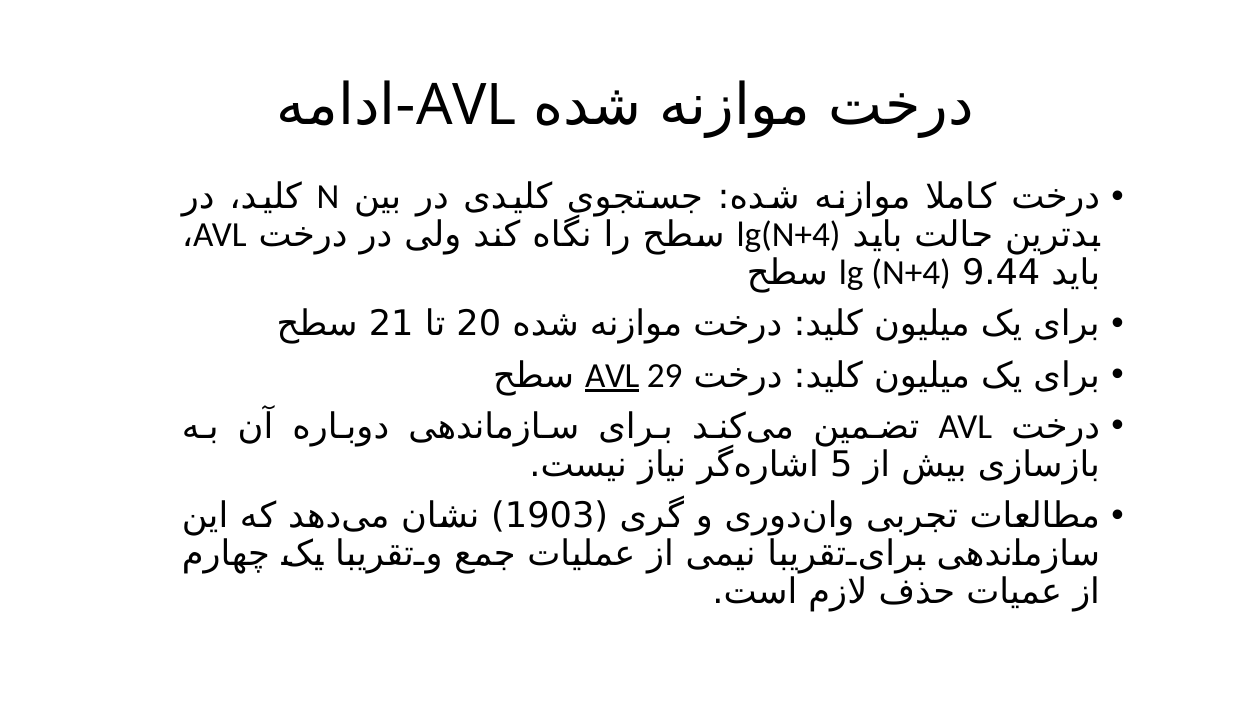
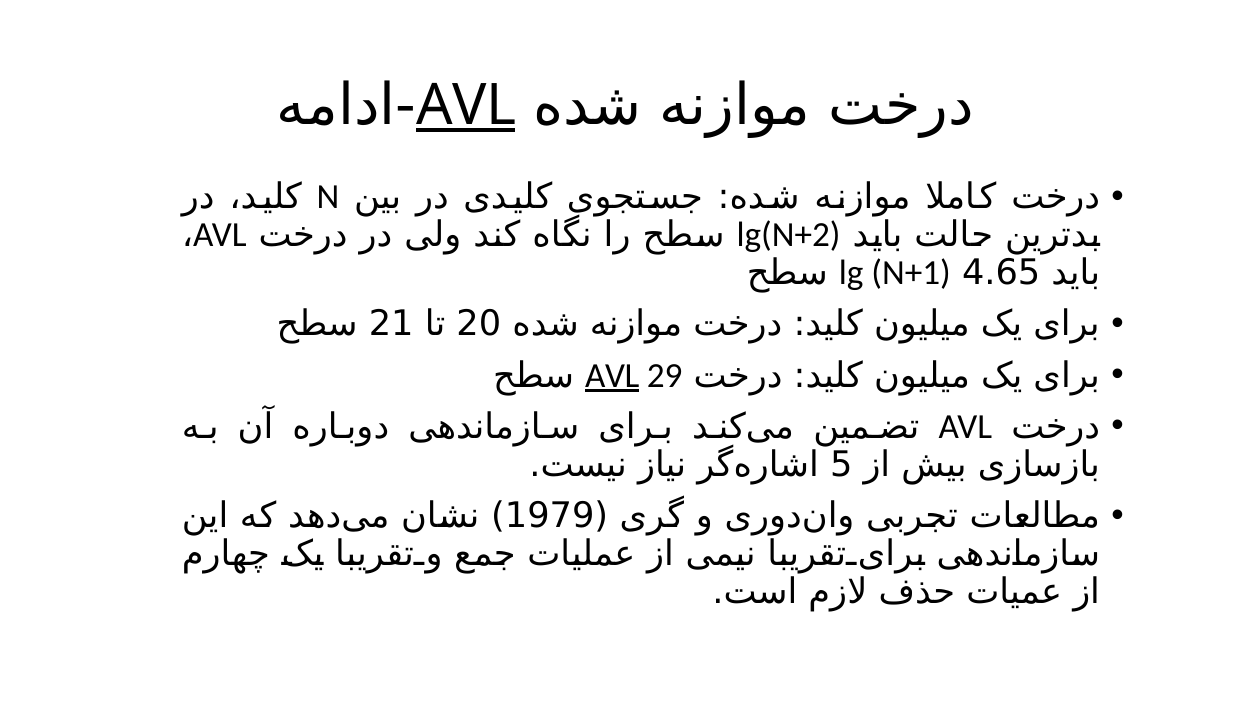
AVL underline: none -> present (466, 105)
lg(N+4: lg(N+4 -> lg(N+2 (789, 235)
9.44: 9.44 -> 4.65 (1001, 273)
N+4: N+4 -> N+1 (911, 273)
1903: 1903 -> 1979 (550, 515)
